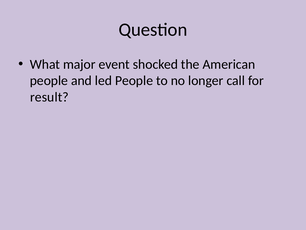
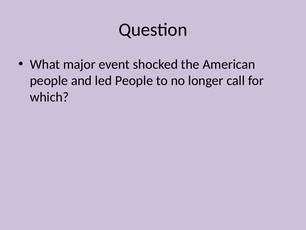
result: result -> which (49, 97)
